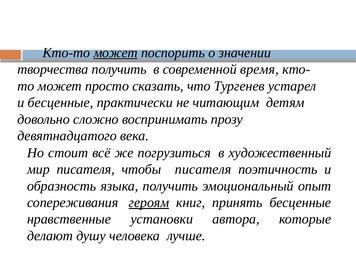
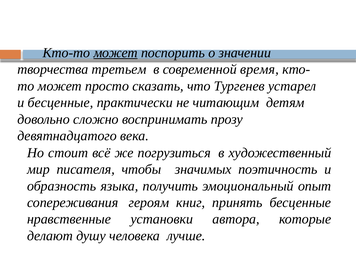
творчества получить: получить -> третьем (119, 69)
чтобы писателя: писателя -> значимых (203, 169)
героям underline: present -> none (149, 203)
